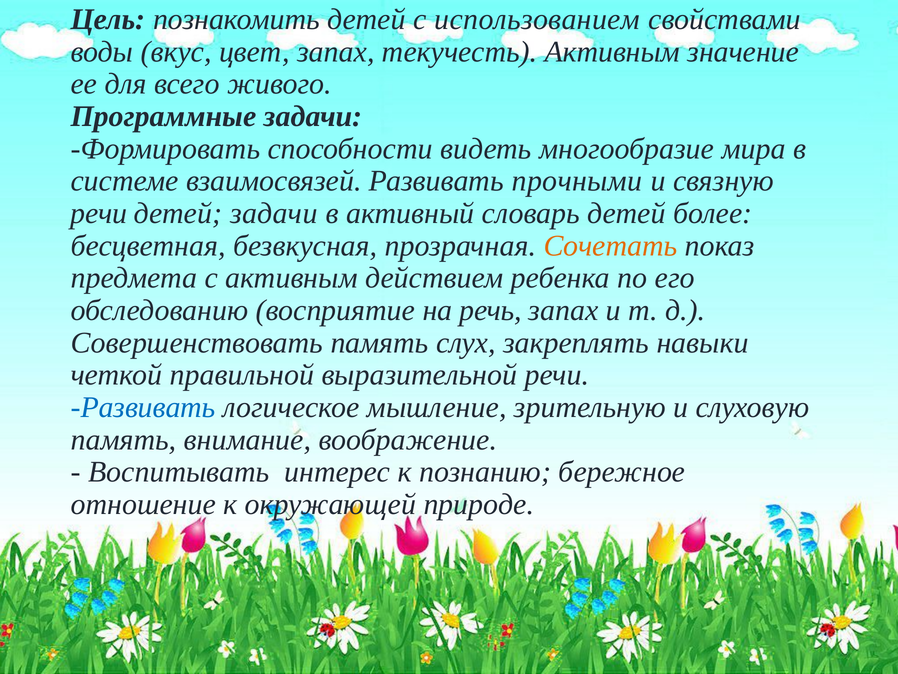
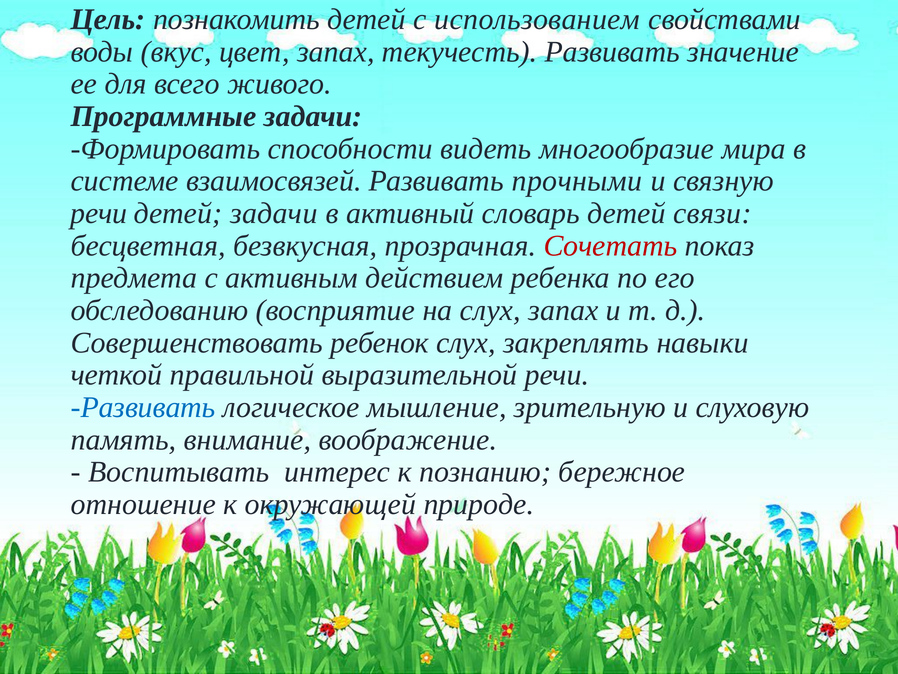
текучесть Активным: Активным -> Развивать (612, 52)
более: более -> связи (713, 213)
Сочетать colour: orange -> red (610, 246)
на речь: речь -> слух (490, 310)
Совершенствовать память: память -> ребенок (380, 342)
